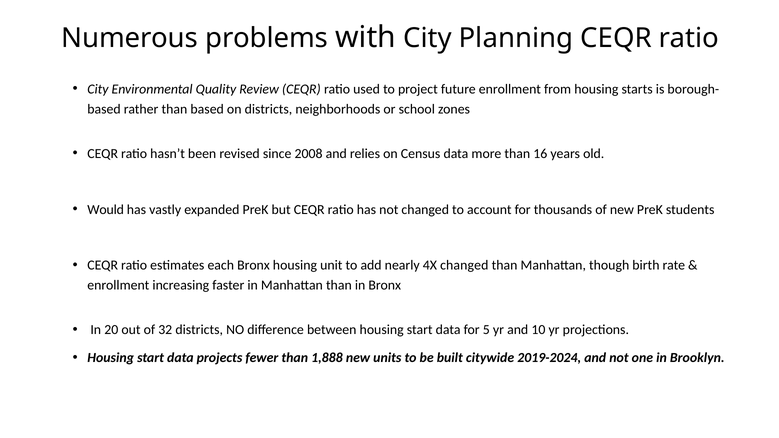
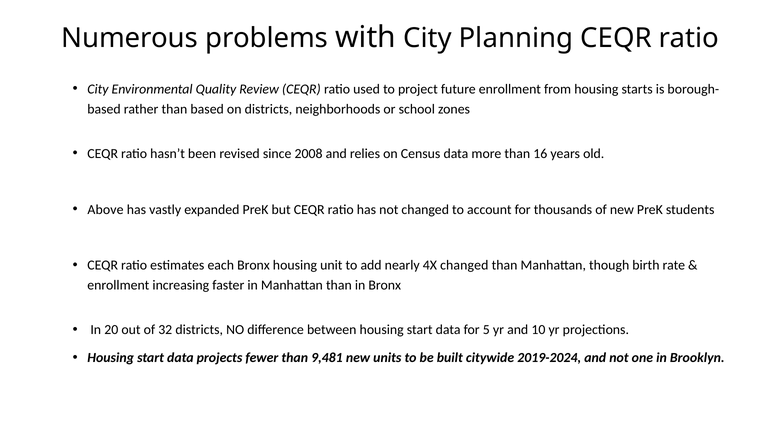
Would: Would -> Above (105, 210)
1,888: 1,888 -> 9,481 (327, 358)
